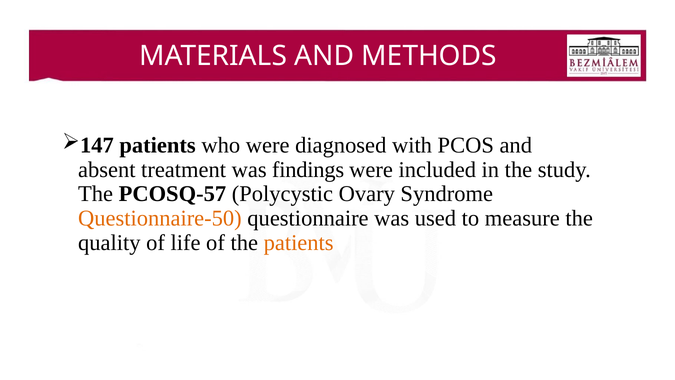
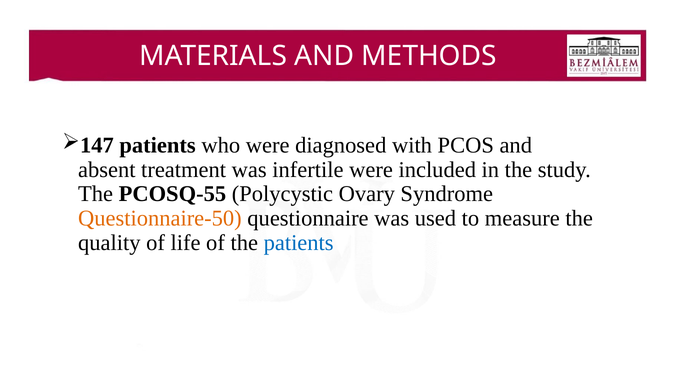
findings: findings -> infertile (308, 169)
PCOSQ-57: PCOSQ-57 -> PCOSQ-55 (172, 194)
patients colour: orange -> blue (299, 242)
